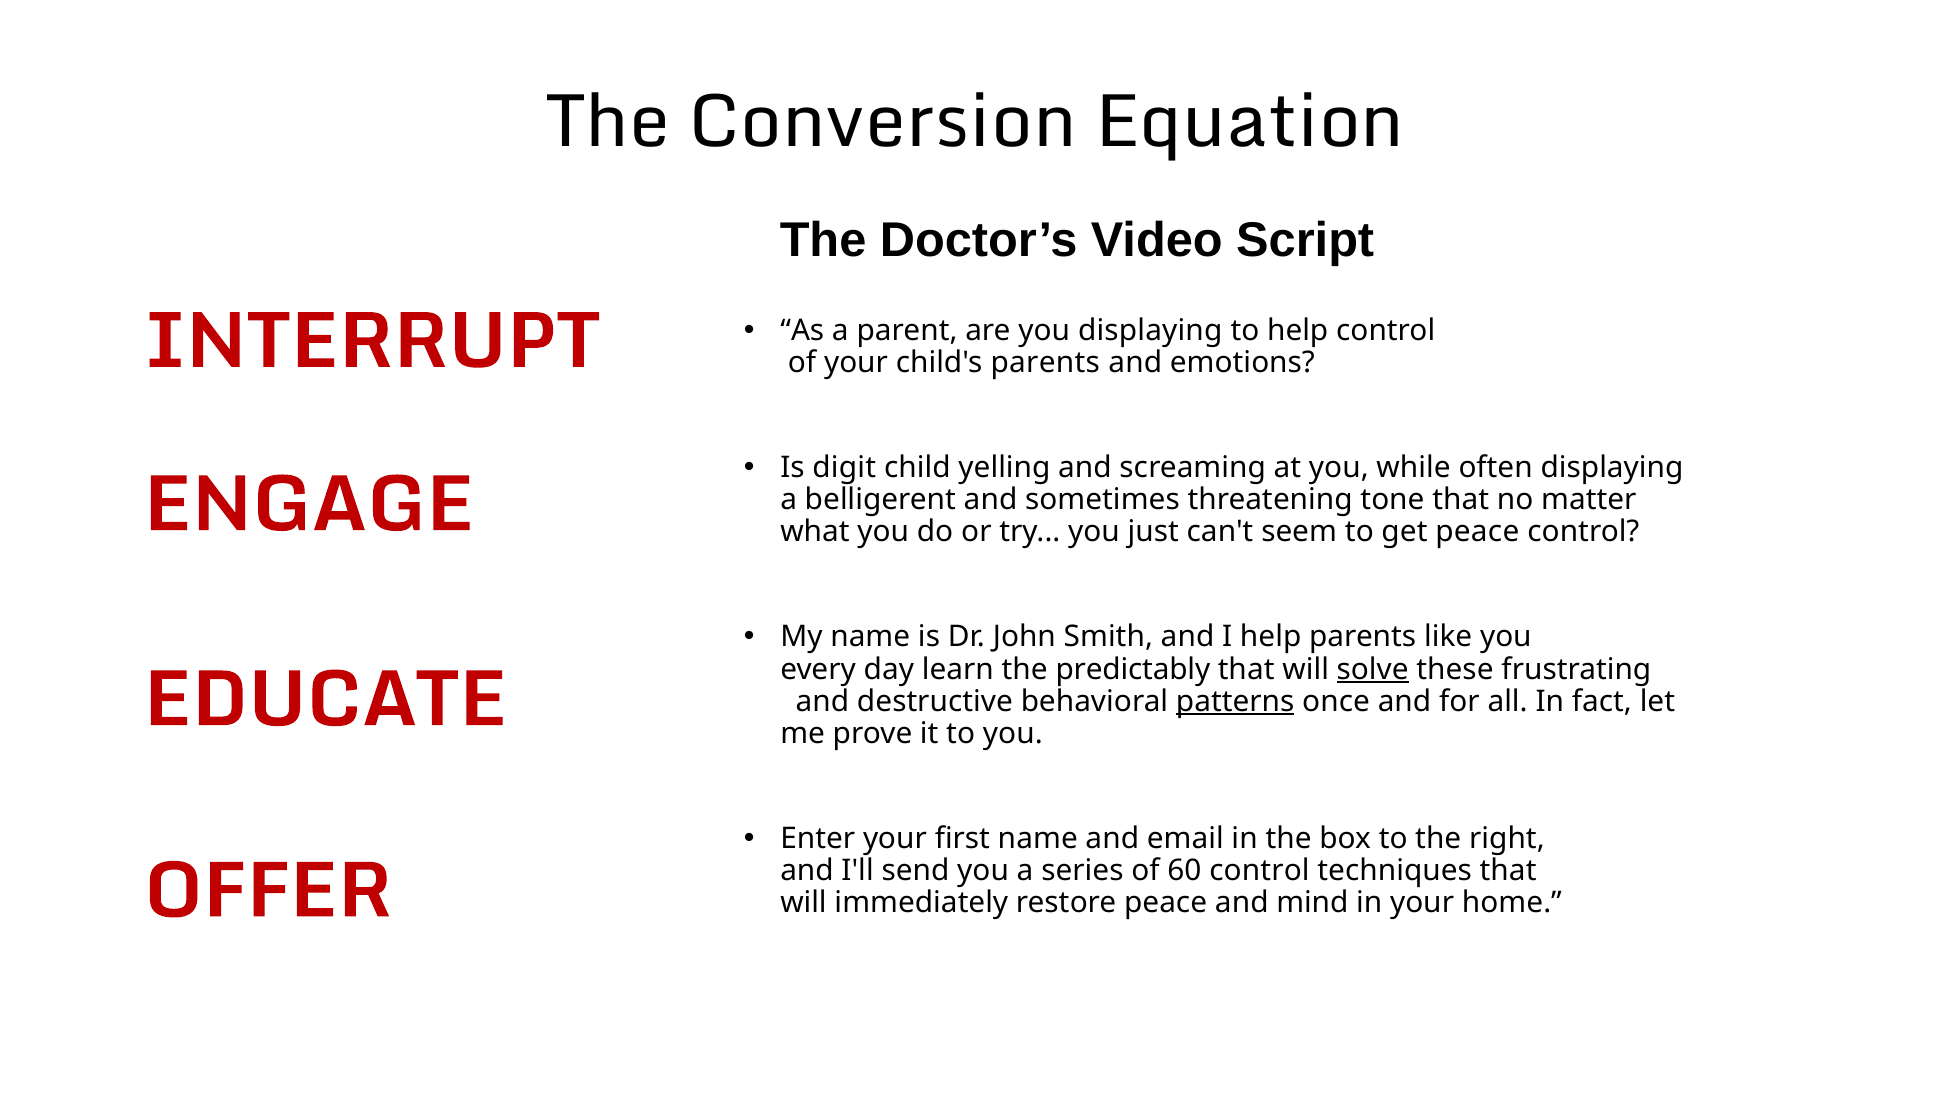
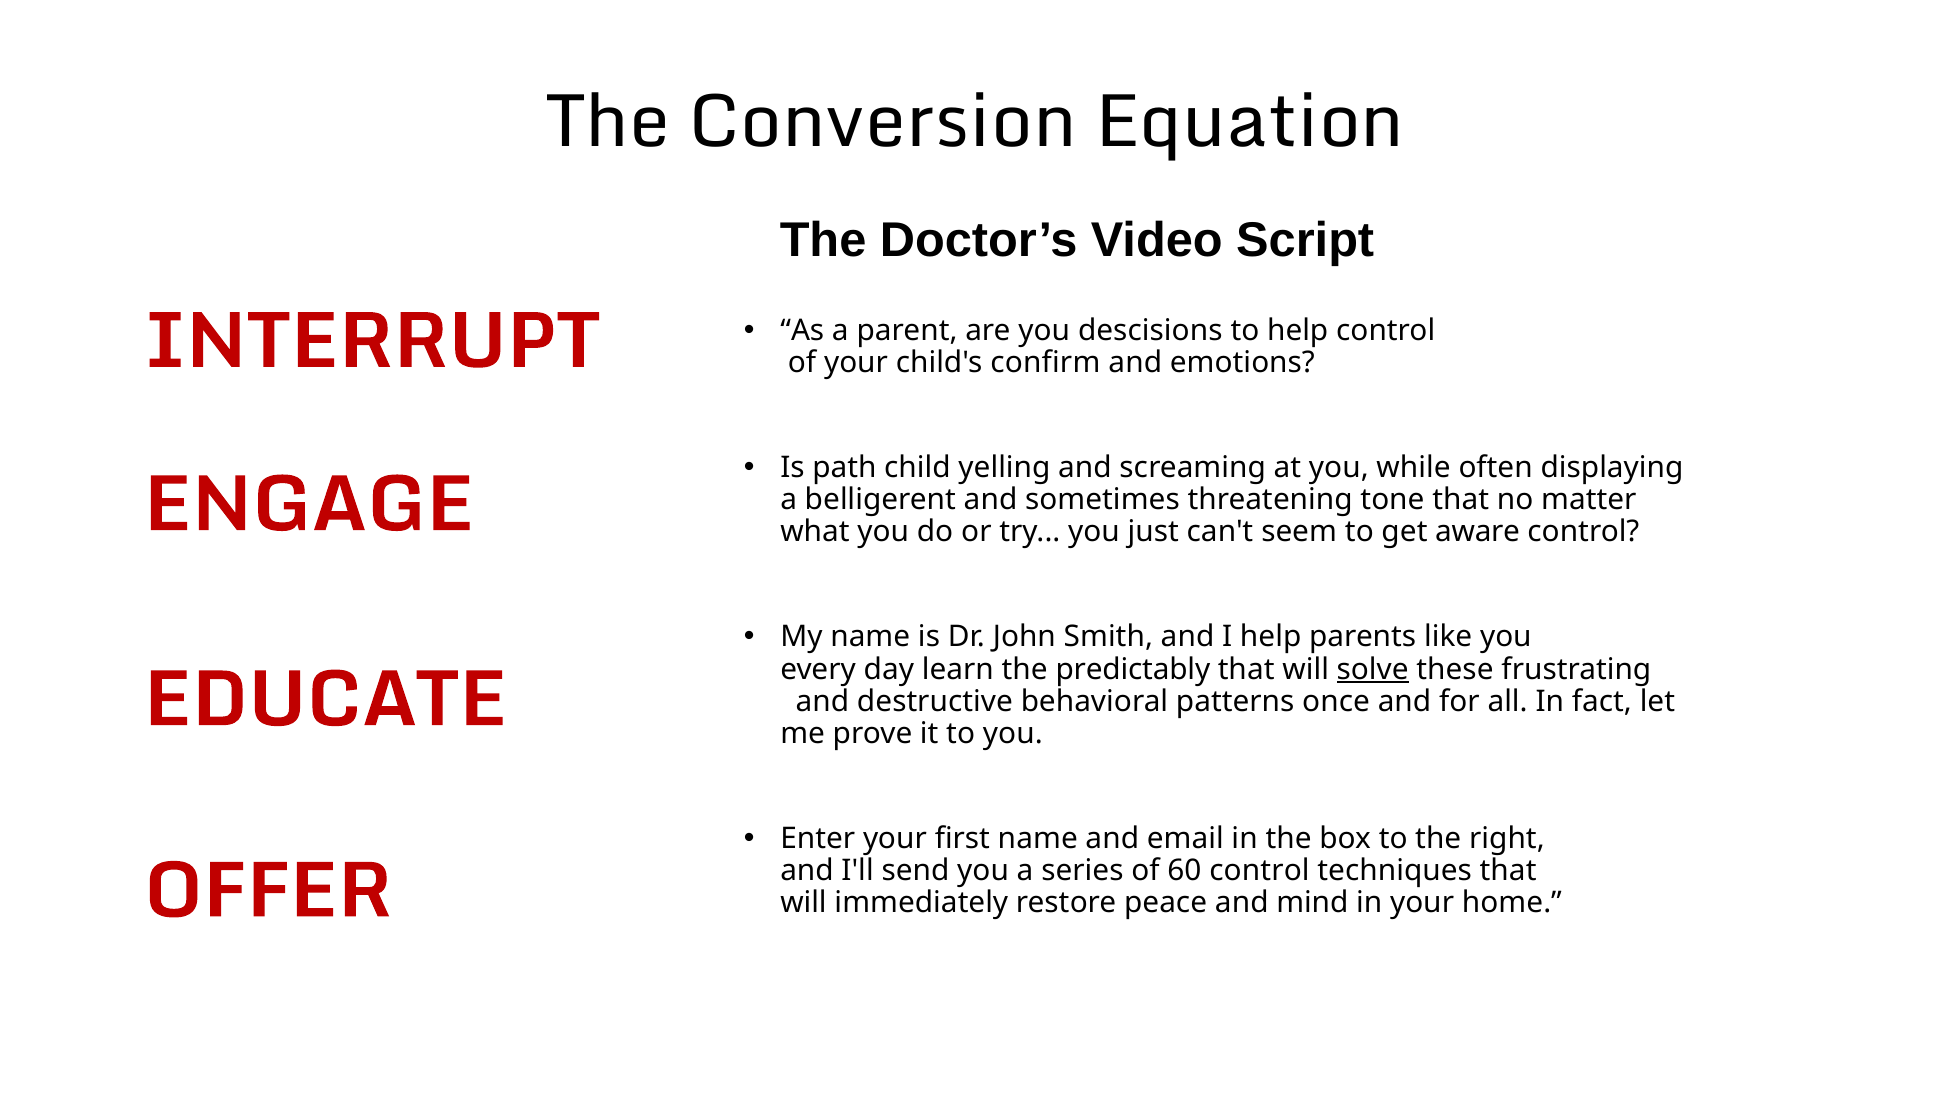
you displaying: displaying -> descisions (1150, 330)
child's parents: parents -> confirm (1045, 363)
digit: digit -> path (844, 468)
get peace: peace -> aware (1478, 532)
patterns underline: present -> none (1235, 701)
